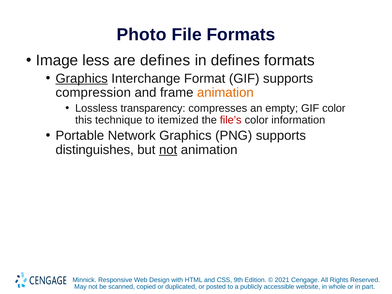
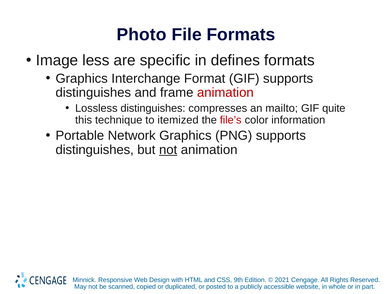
are defines: defines -> specific (165, 60)
Graphics underline: present -> none (82, 78)
compression: compression -> distinguishes (93, 93)
animation colour: orange -> red (225, 93)
Lossless transparency: transparency -> distinguishes (153, 108)
empty: empty -> mailto (282, 108)
GIF color: color -> quite (334, 108)
